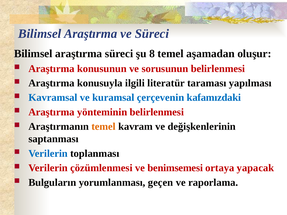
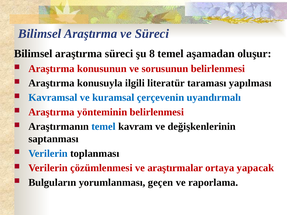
kafamızdaki: kafamızdaki -> uyandırmalı (214, 98)
temel colour: orange -> blue (104, 127)
benimsemesi: benimsemesi -> araştırmalar (175, 168)
